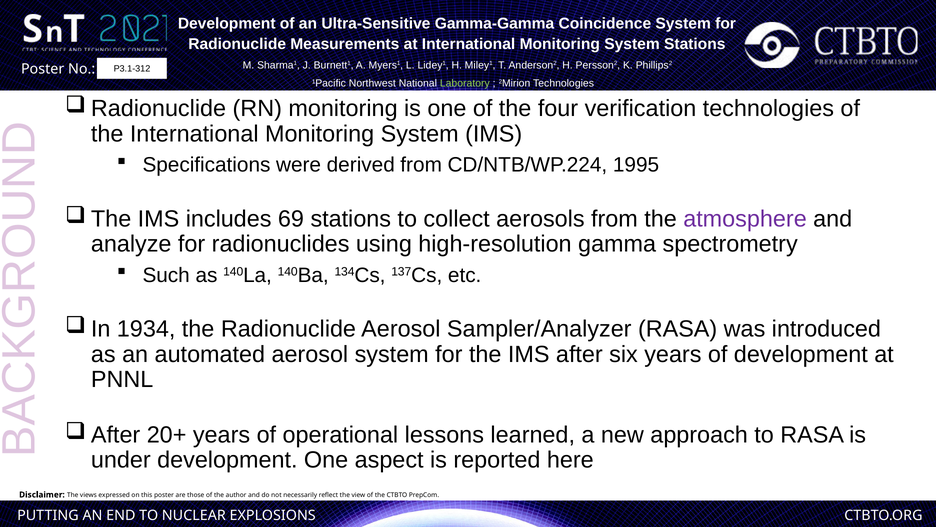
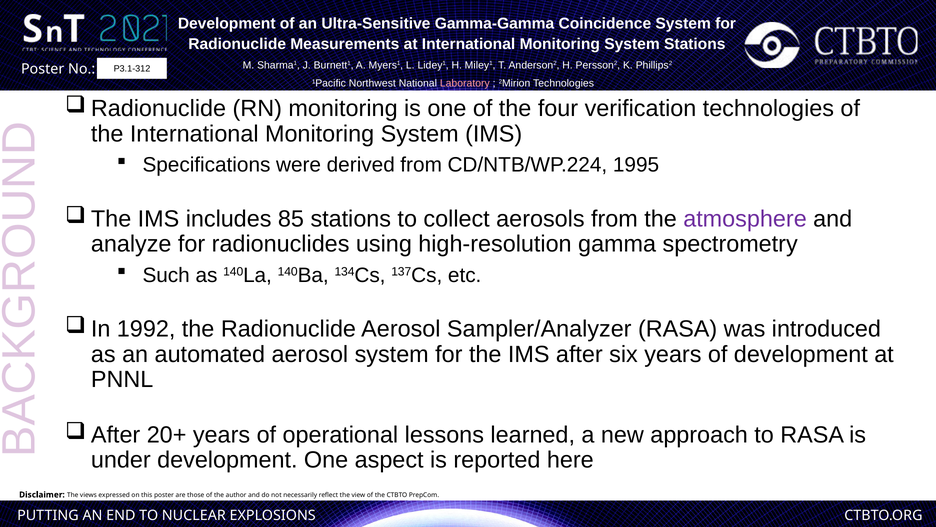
Laboratory colour: light green -> pink (465, 83)
69: 69 -> 85 (291, 219)
1934: 1934 -> 1992 (146, 329)
